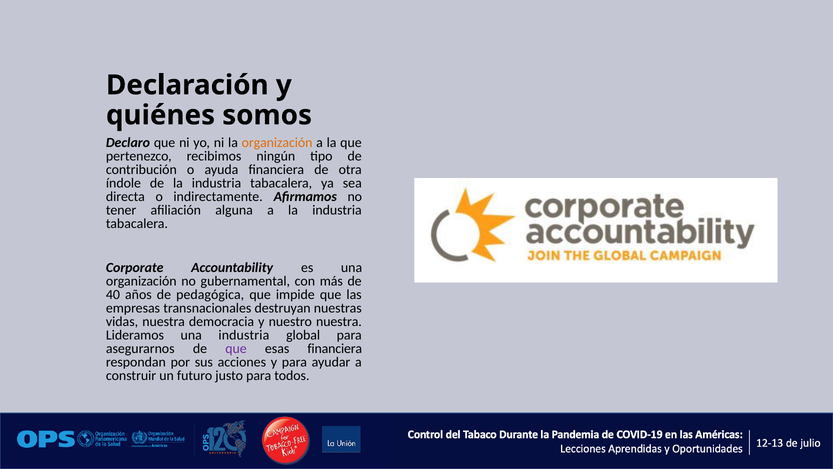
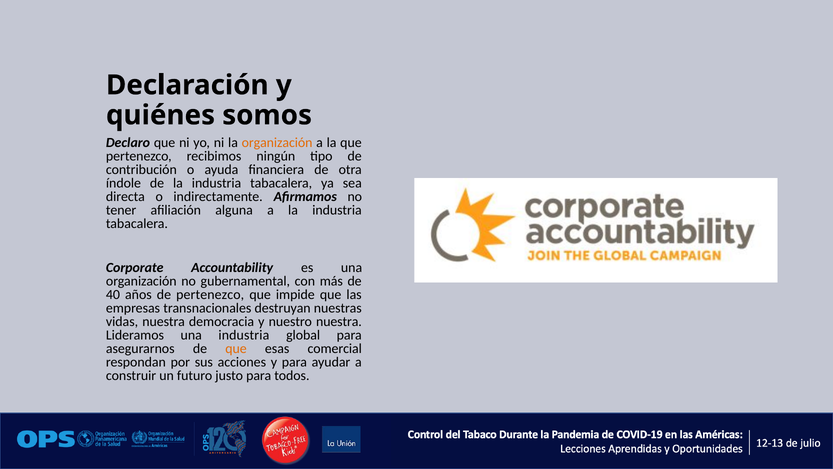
de pedagógica: pedagógica -> pertenezco (210, 295)
que colour: purple -> orange (236, 349)
esas financiera: financiera -> comercial (335, 349)
